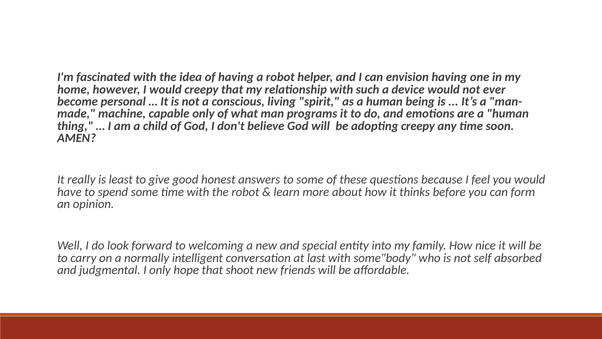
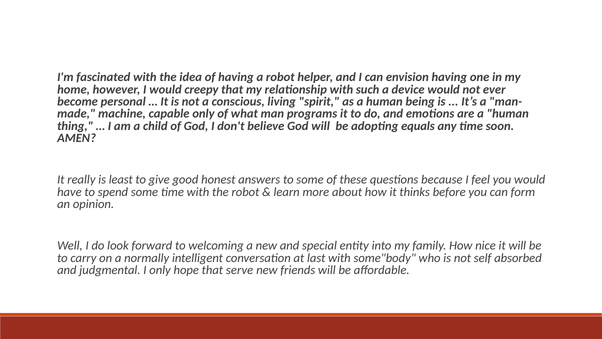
adopting creepy: creepy -> equals (418, 126)
shoot: shoot -> serve (240, 270)
